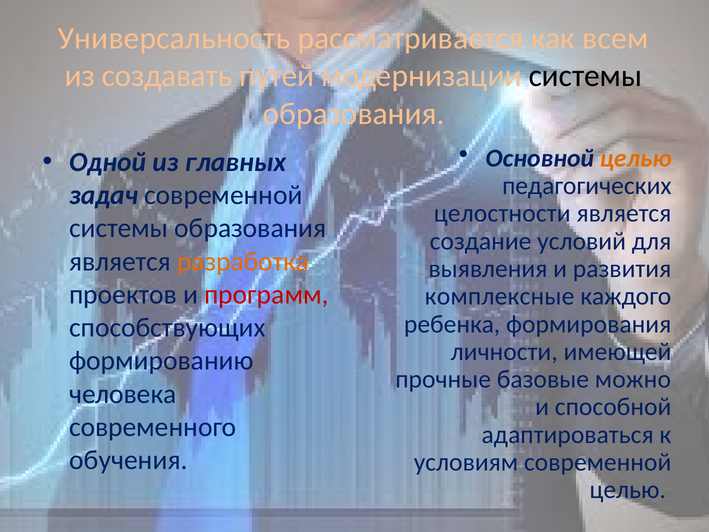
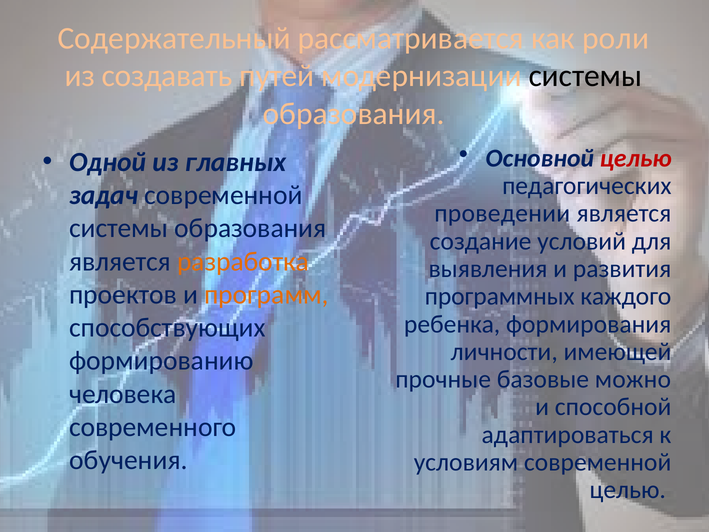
Универсальность: Универсальность -> Содержательный (174, 38)
всем: всем -> роли (616, 38)
целью colour: orange -> red (636, 158)
целостности: целостности -> проведении (502, 213)
программ colour: red -> orange (266, 294)
комплексные: комплексные -> программных (500, 296)
